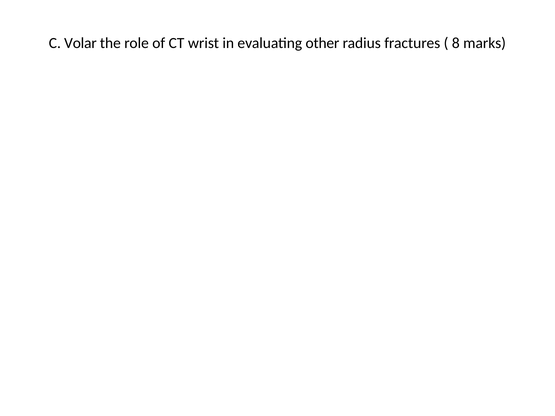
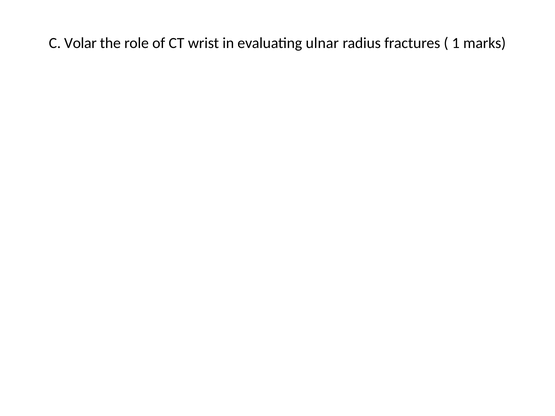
other: other -> ulnar (322, 43)
8: 8 -> 1 (456, 43)
